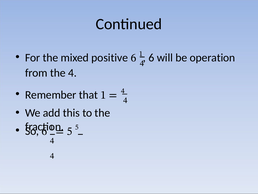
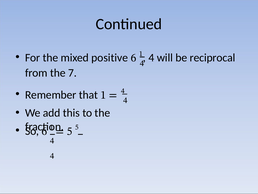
6: 6 -> 4 (151, 58)
operation: operation -> reciprocal (213, 58)
the 4: 4 -> 7 (72, 73)
